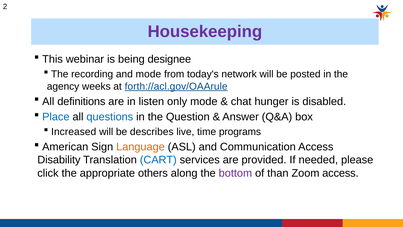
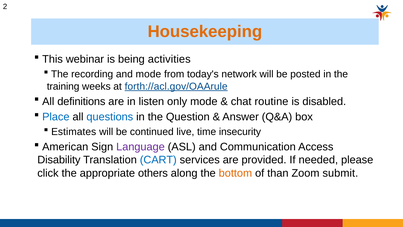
Housekeeping colour: purple -> orange (205, 31)
designee: designee -> activities (169, 59)
agency: agency -> training (63, 86)
hunger: hunger -> routine (271, 101)
Increased: Increased -> Estimates (74, 132)
describes: describes -> continued (152, 132)
programs: programs -> insecurity (240, 132)
Language colour: orange -> purple (140, 147)
bottom colour: purple -> orange (235, 173)
Zoom access: access -> submit (340, 173)
